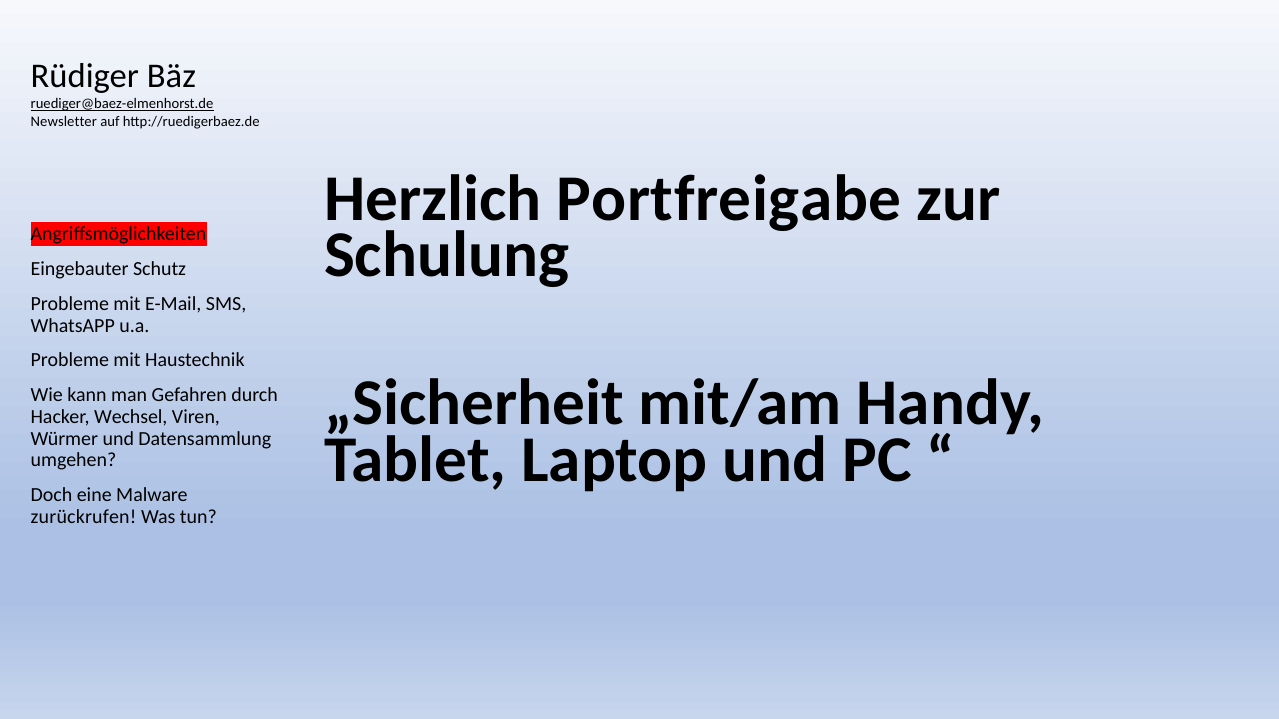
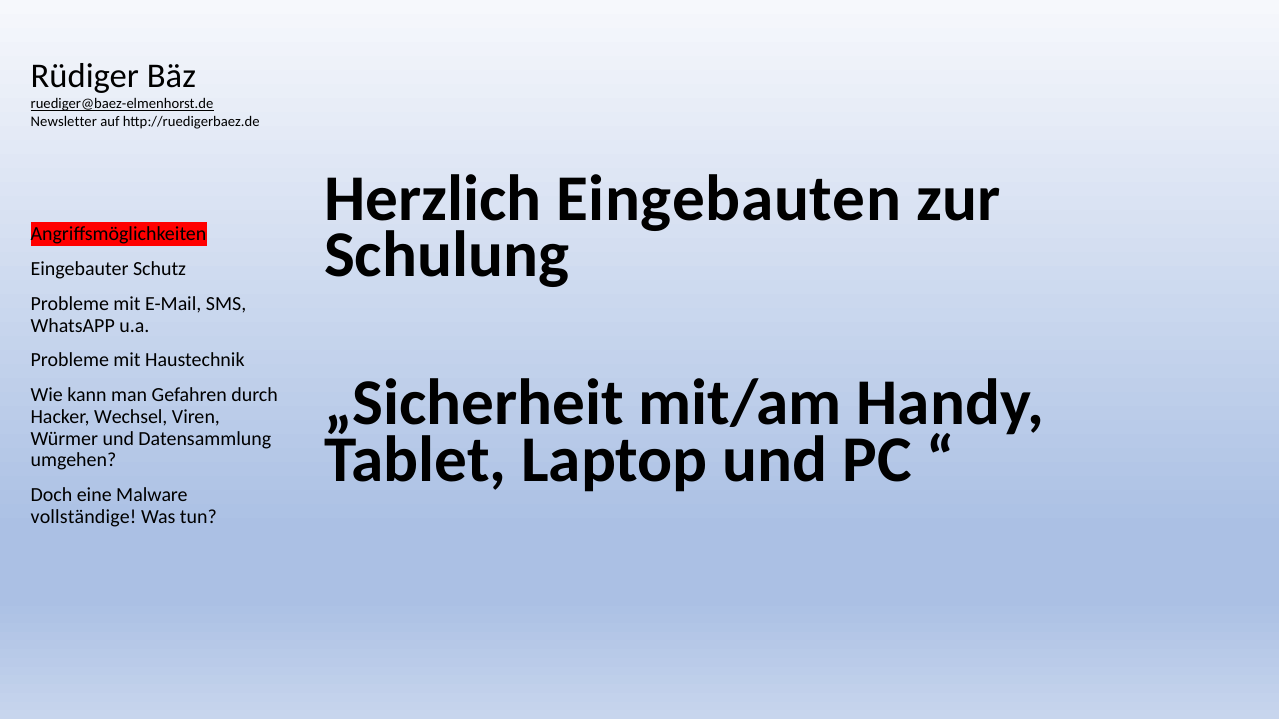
Portfreigabe: Portfreigabe -> Eingebauten (729, 199)
zurückrufen: zurückrufen -> vollständige (84, 517)
